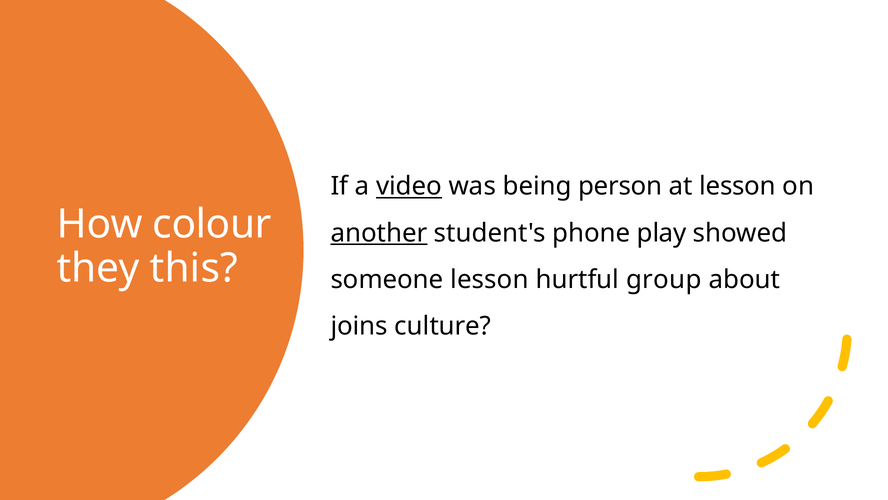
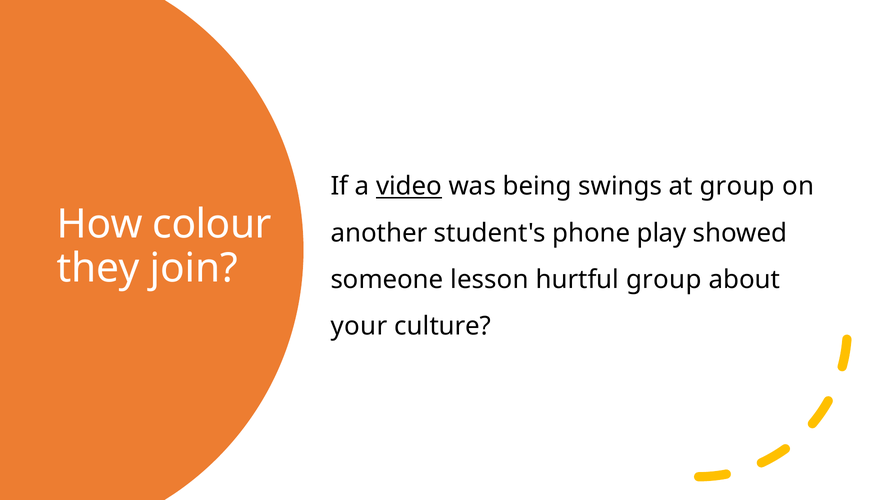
person: person -> swings (620, 186)
at lesson: lesson -> group (737, 186)
another underline: present -> none (379, 233)
this: this -> join (194, 268)
joins: joins -> your (359, 326)
